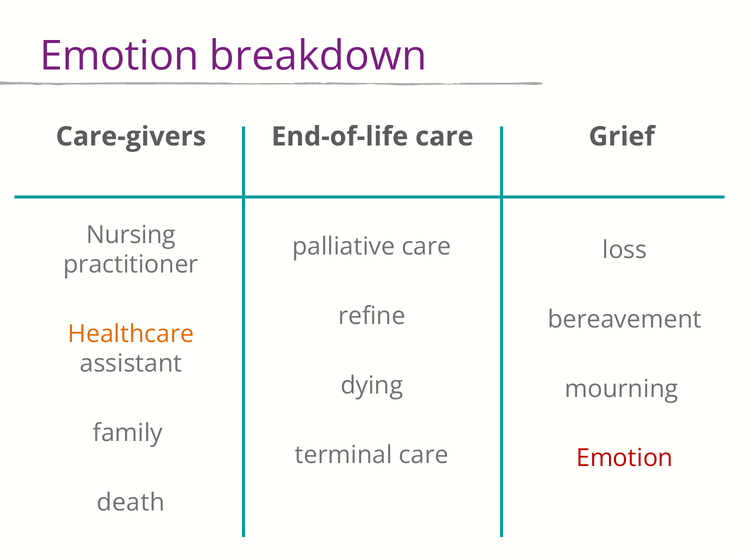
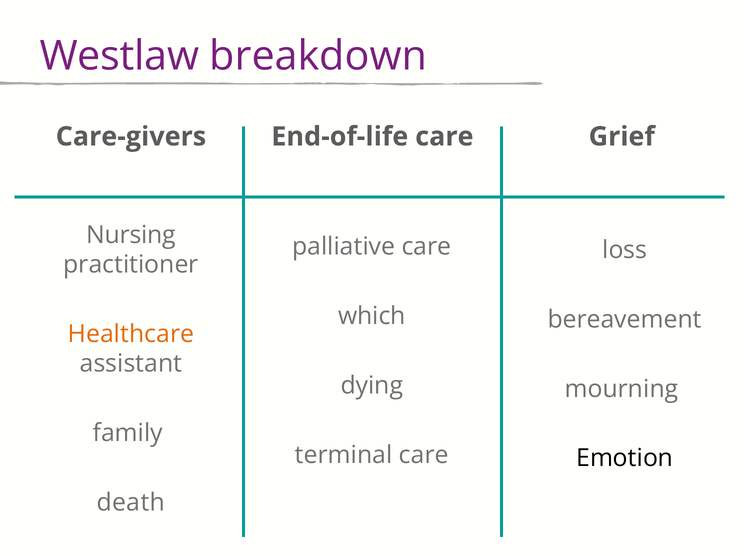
Emotion: Emotion -> Westlaw (119, 56)
refine: refine -> which (372, 316)
Emotion colour: red -> black (625, 459)
